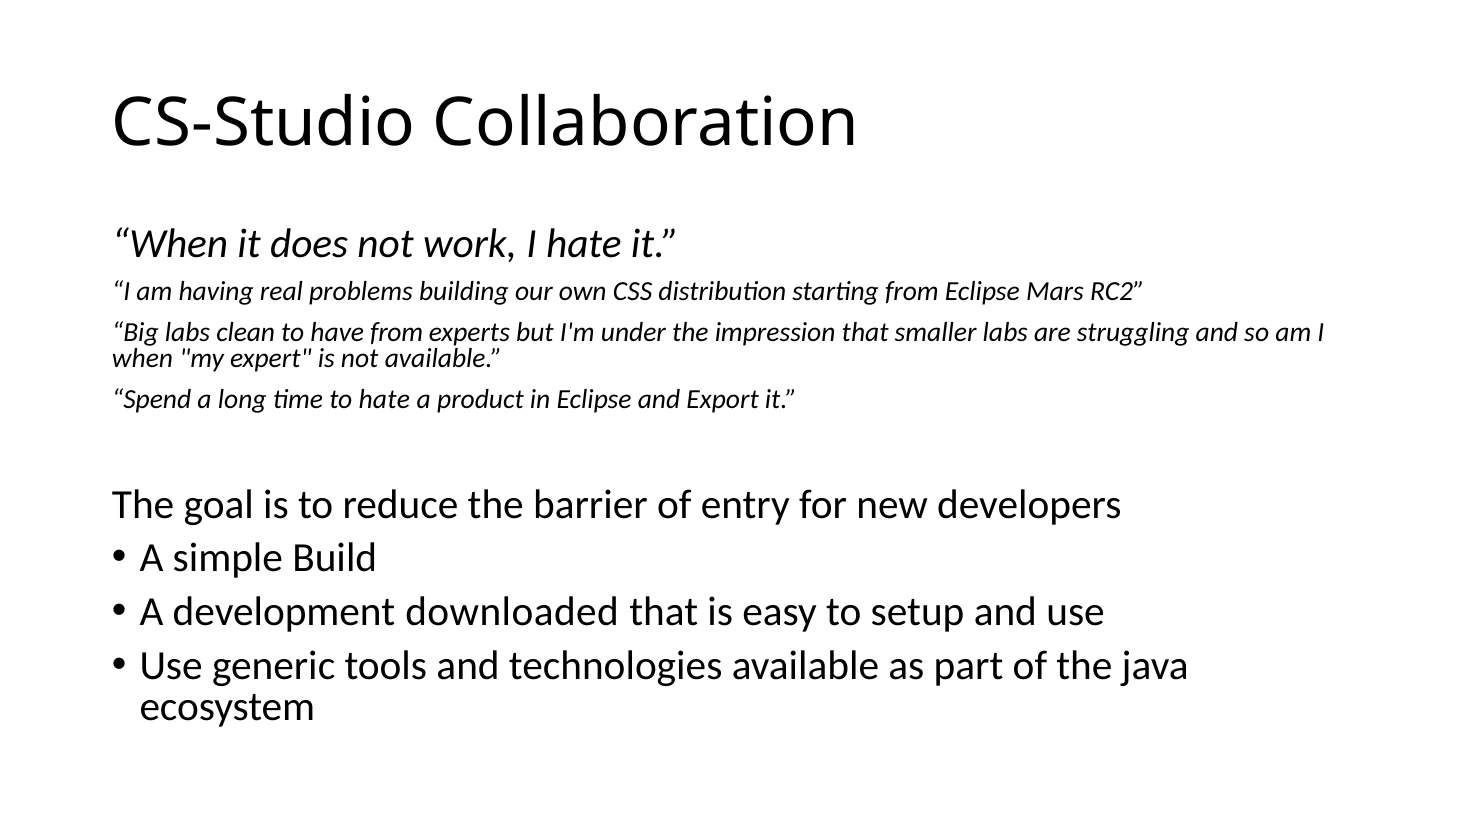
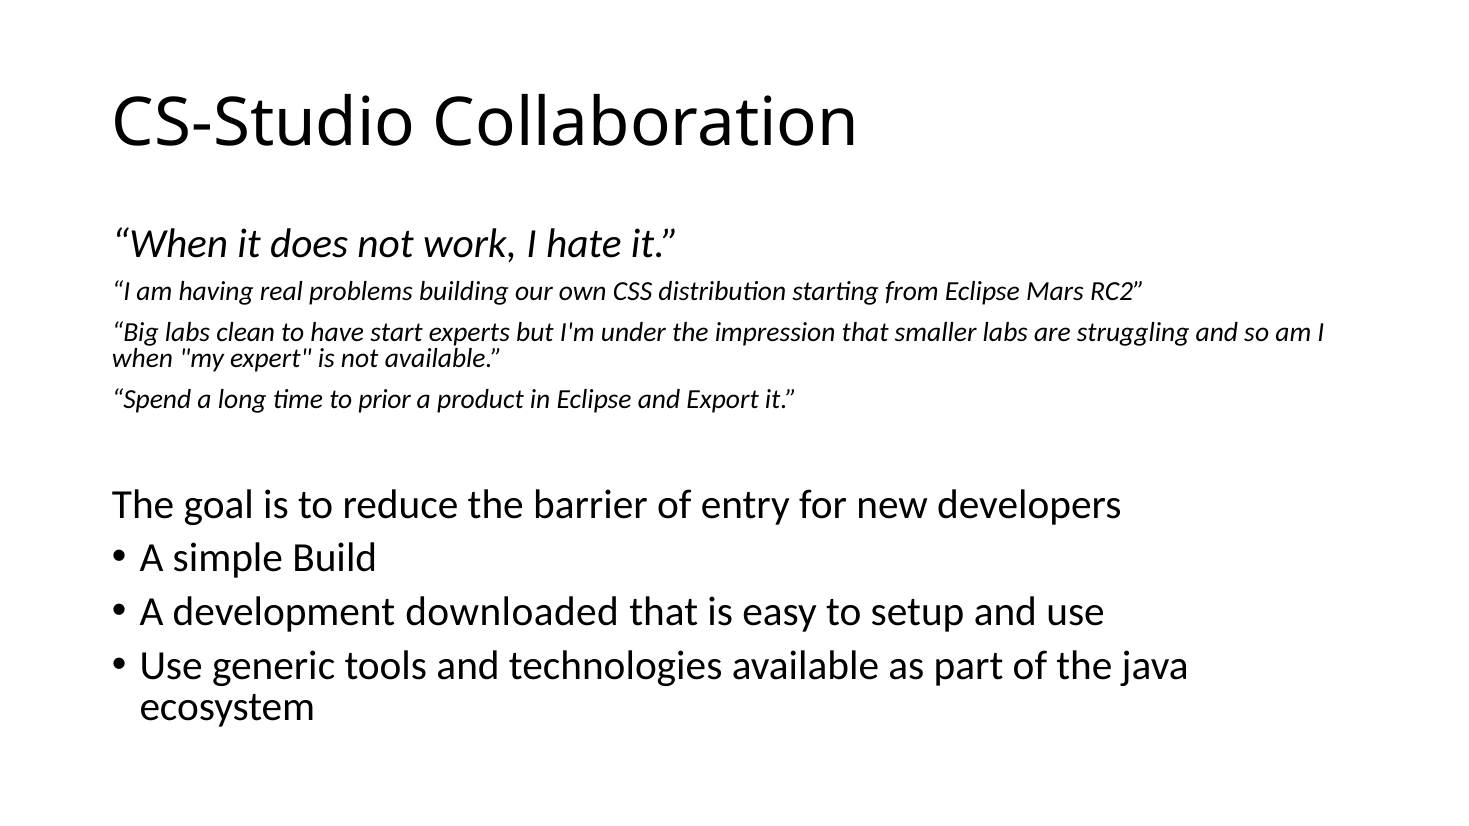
have from: from -> start (397, 332)
to hate: hate -> prior (385, 400)
